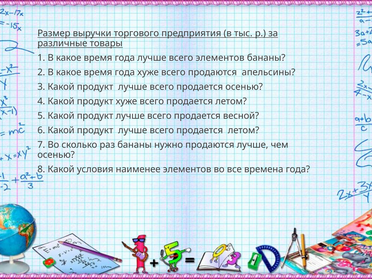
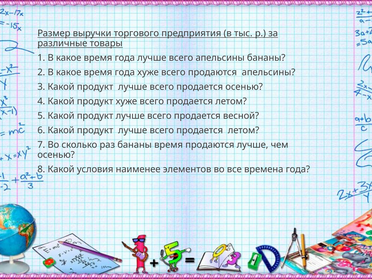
всего элементов: элементов -> апельсины (220, 58)
бананы нужно: нужно -> время (169, 145)
